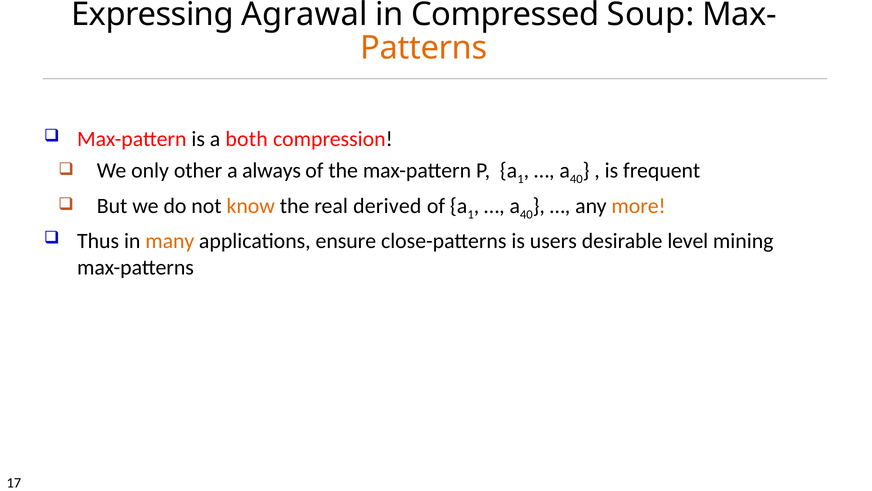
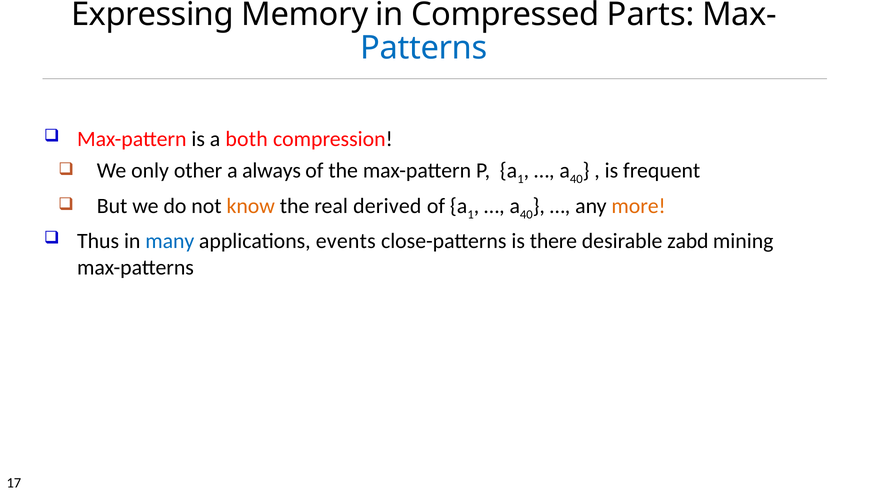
Agrawal: Agrawal -> Memory (305, 15)
Soup: Soup -> Parts (651, 15)
Patterns colour: orange -> blue (424, 48)
many colour: orange -> blue (170, 241)
ensure: ensure -> events (346, 241)
users: users -> there (553, 241)
level: level -> zabd (688, 241)
